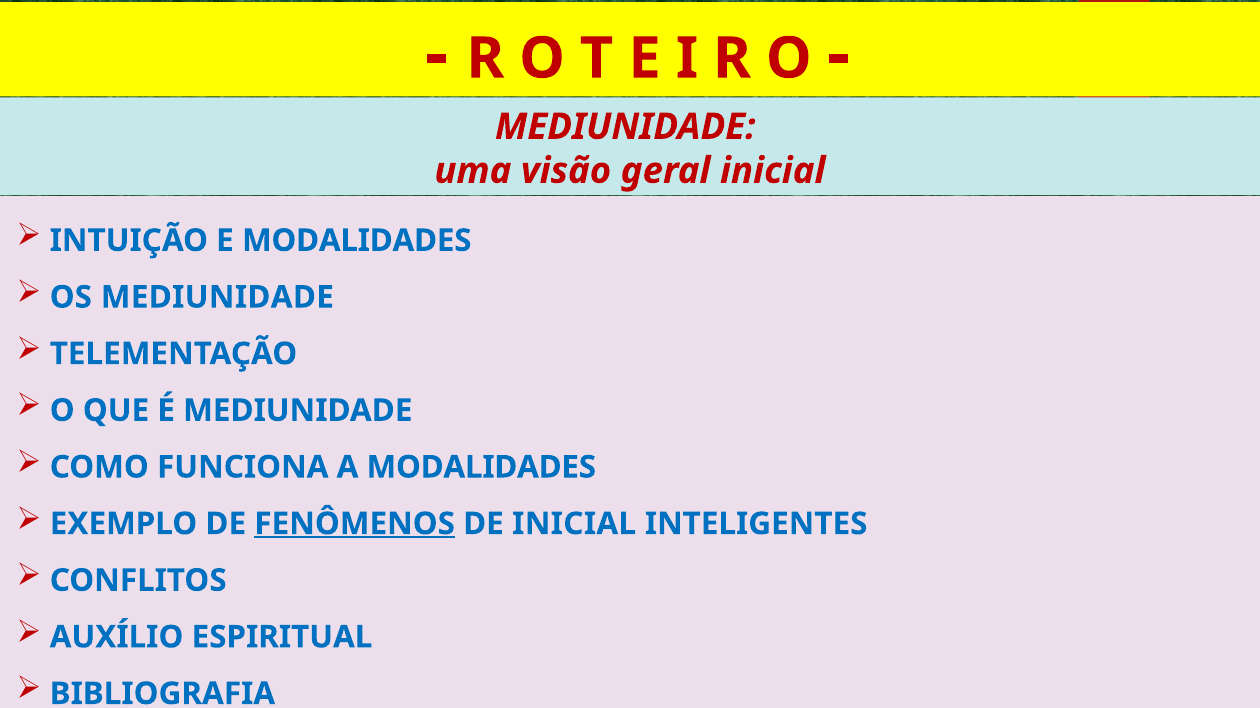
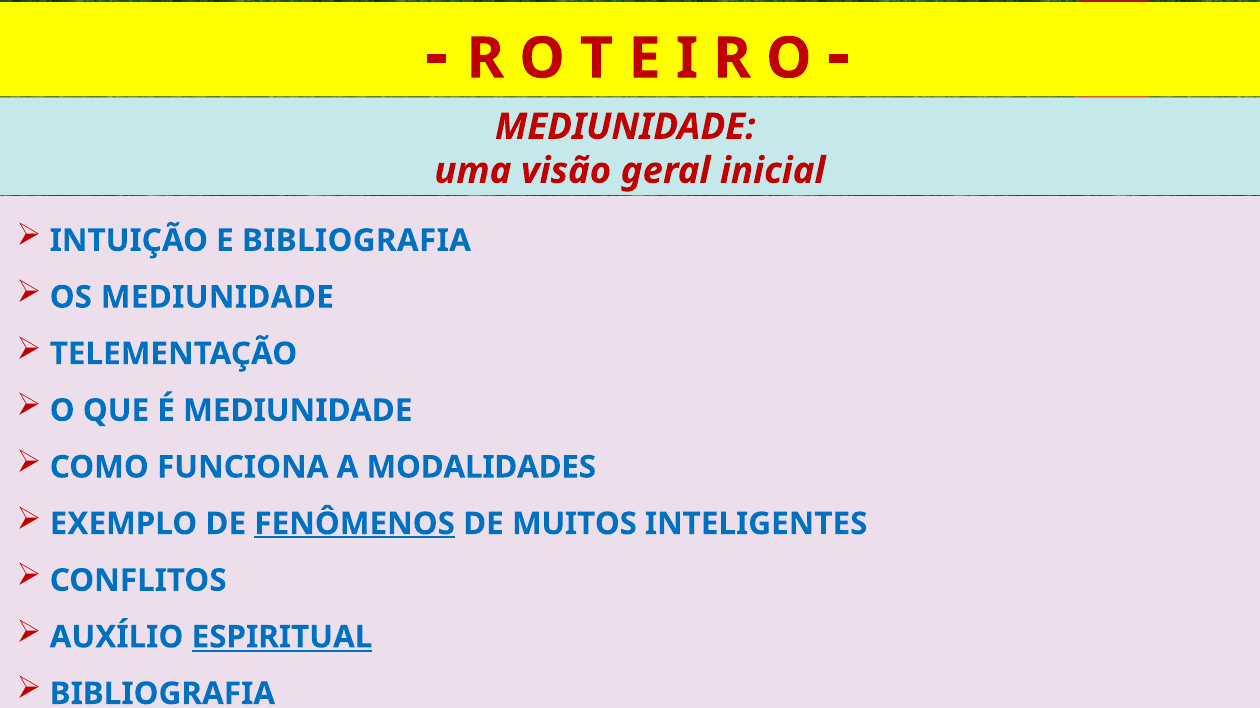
E MODALIDADES: MODALIDADES -> BIBLIOGRAFIA (356, 241)
DE INICIAL: INICIAL -> MUITOS (574, 524)
ESPIRITUAL underline: none -> present (282, 638)
